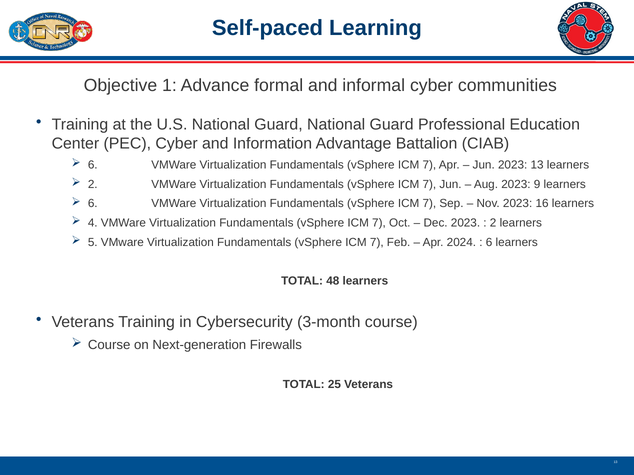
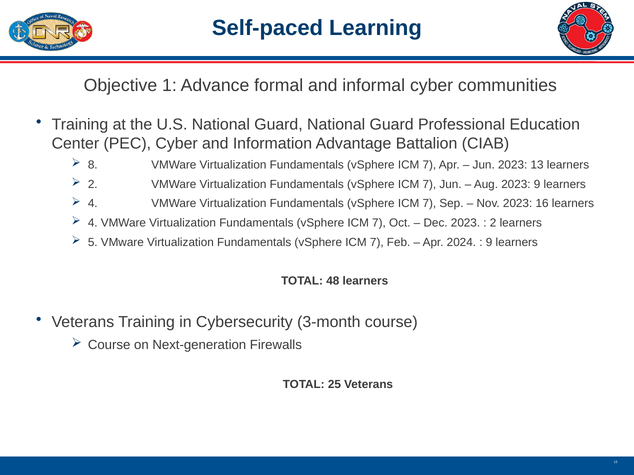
6: 6 -> 8 (93, 165)
6: 6 -> 4 (93, 204)
6: 6 -> 9 (489, 242)
